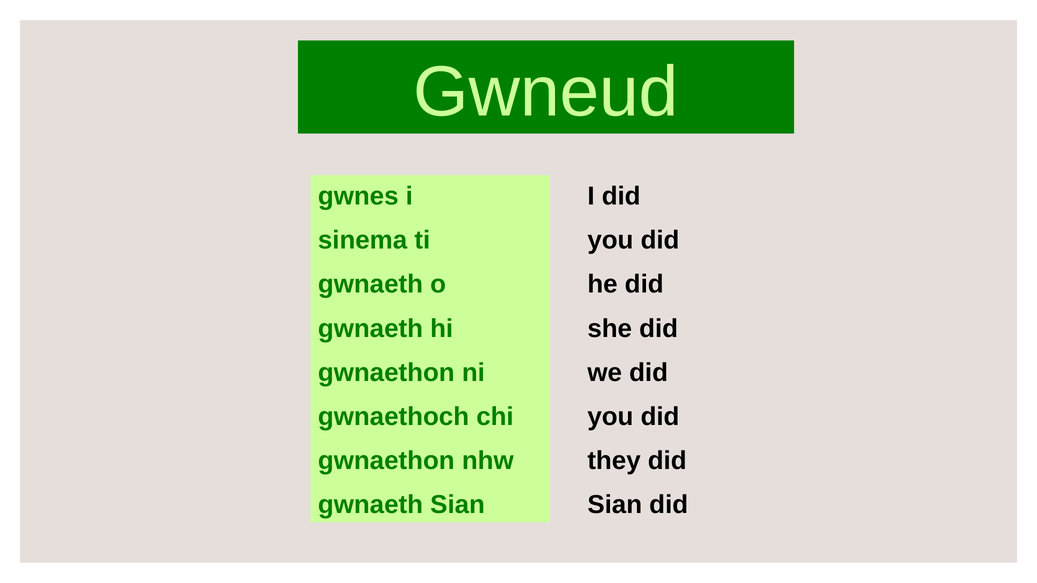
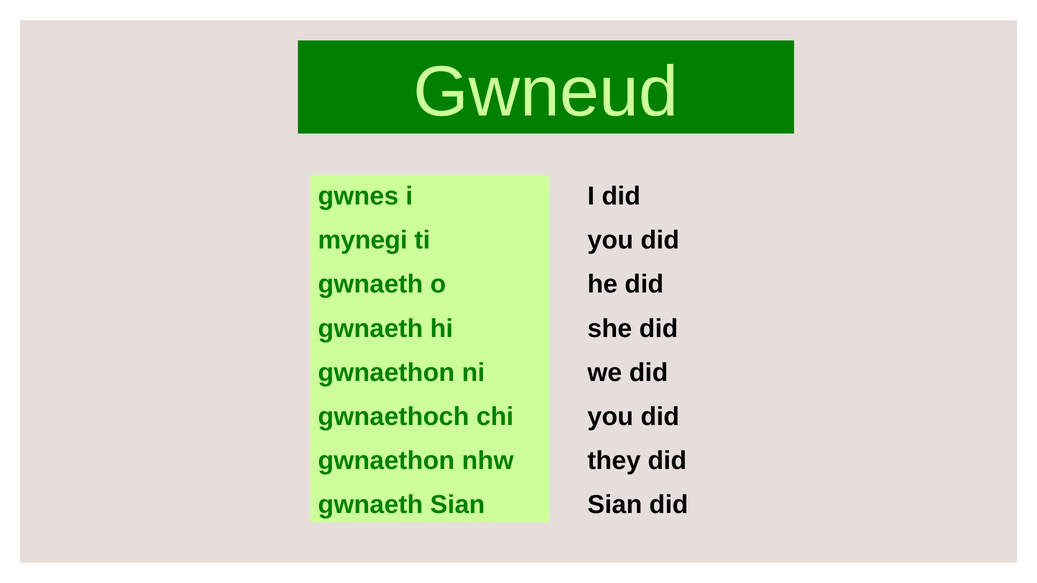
sinema: sinema -> mynegi (363, 241)
